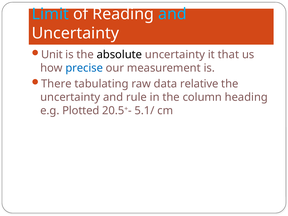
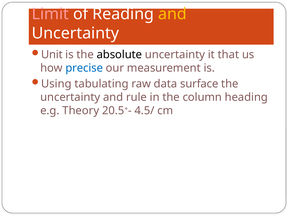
Limit colour: light blue -> pink (50, 14)
and colour: light blue -> yellow (172, 14)
There: There -> Using (56, 84)
relative: relative -> surface (199, 84)
Plotted: Plotted -> Theory (81, 111)
5.1/: 5.1/ -> 4.5/ (144, 111)
